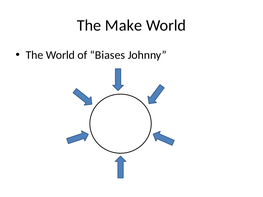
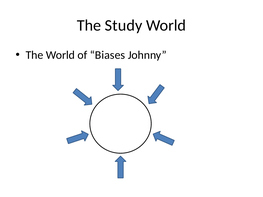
Make: Make -> Study (124, 25)
